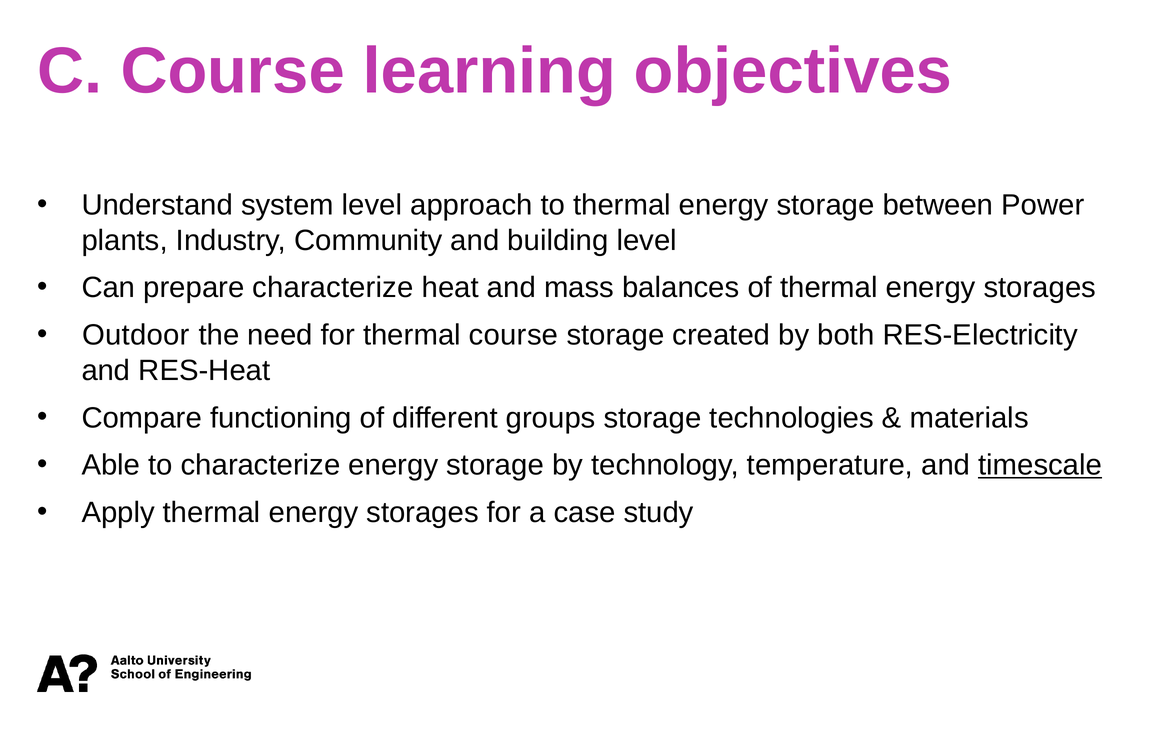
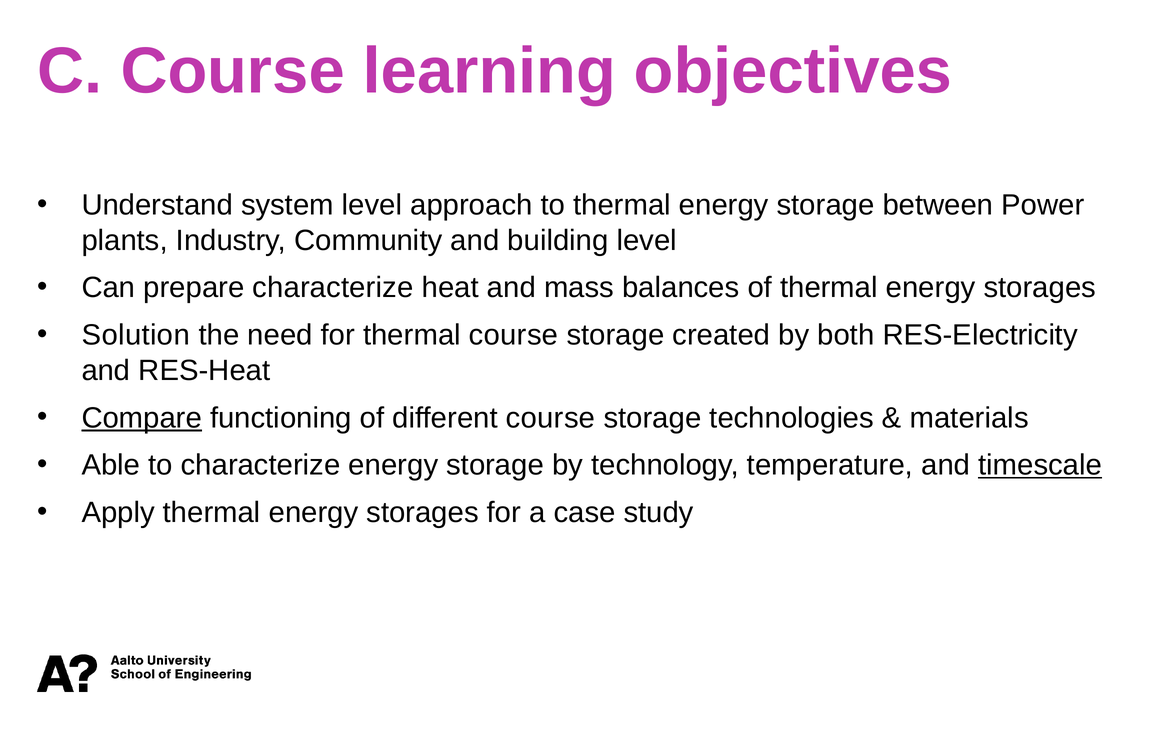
Outdoor: Outdoor -> Solution (136, 335)
Compare underline: none -> present (142, 418)
different groups: groups -> course (551, 418)
